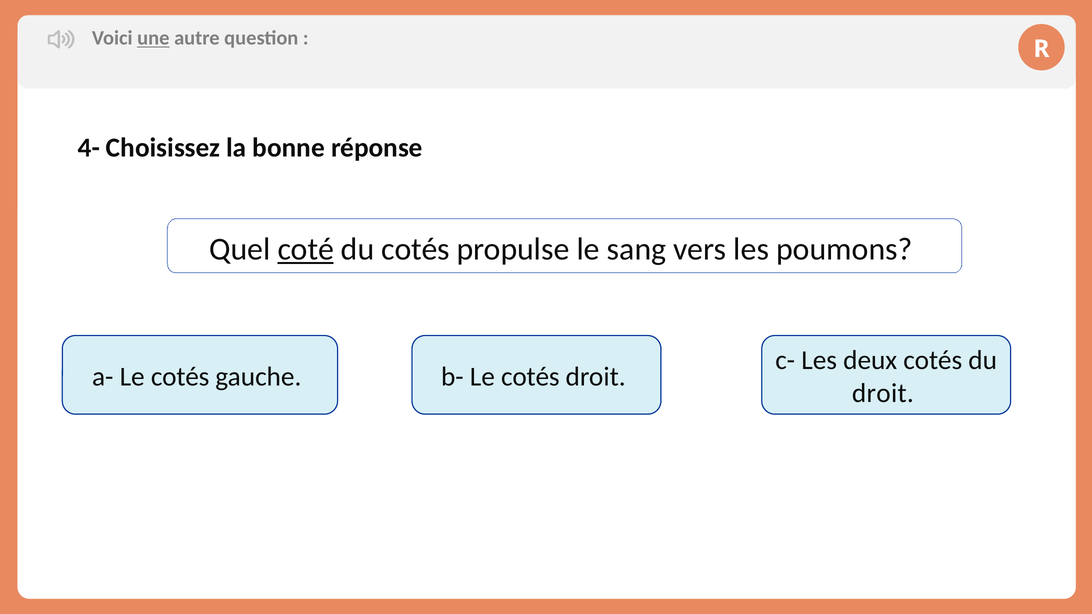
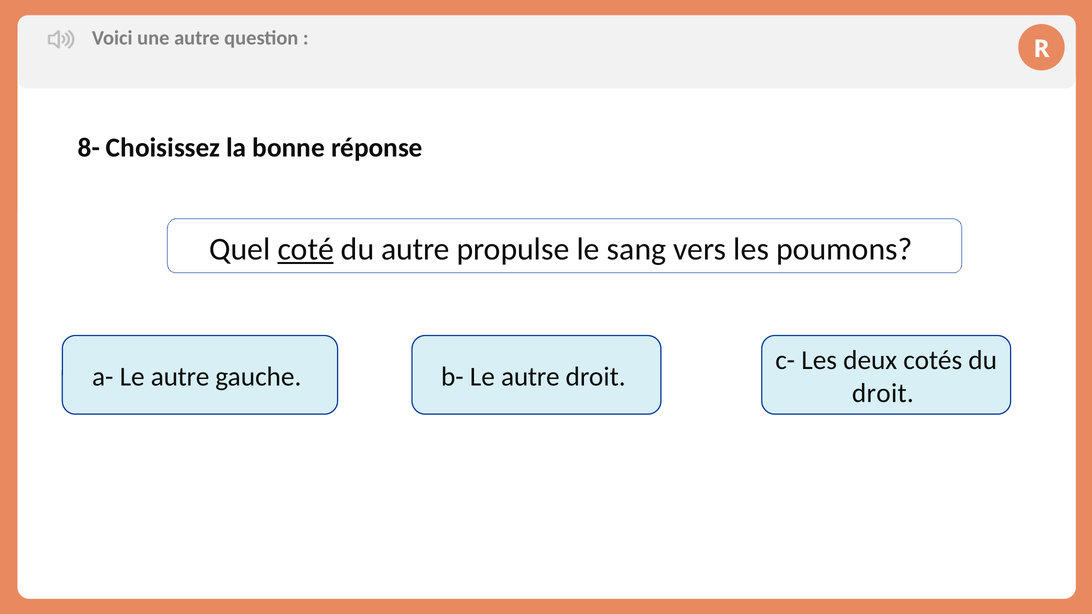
une underline: present -> none (153, 38)
4-: 4- -> 8- (89, 148)
du cotés: cotés -> autre (416, 250)
a- Le cotés: cotés -> autre (180, 377)
b- Le cotés: cotés -> autre (530, 377)
